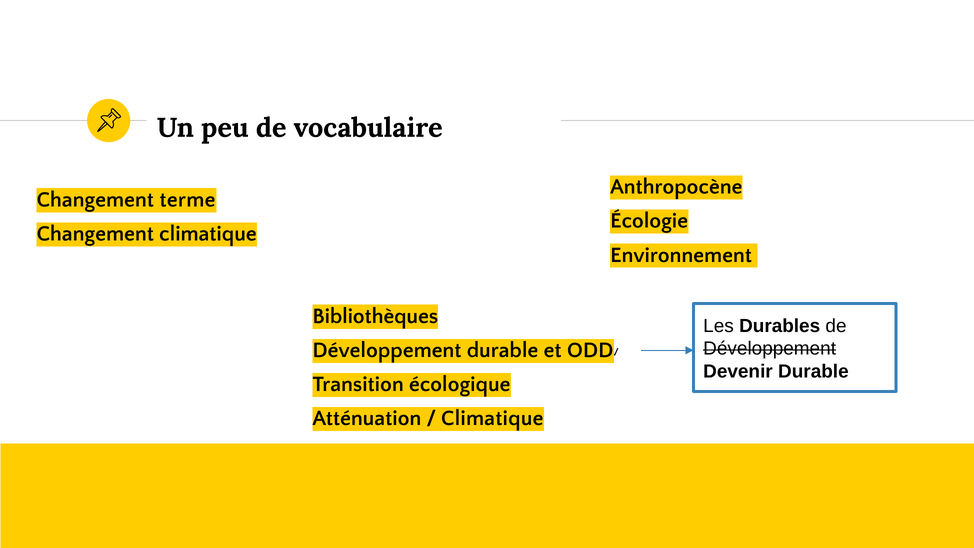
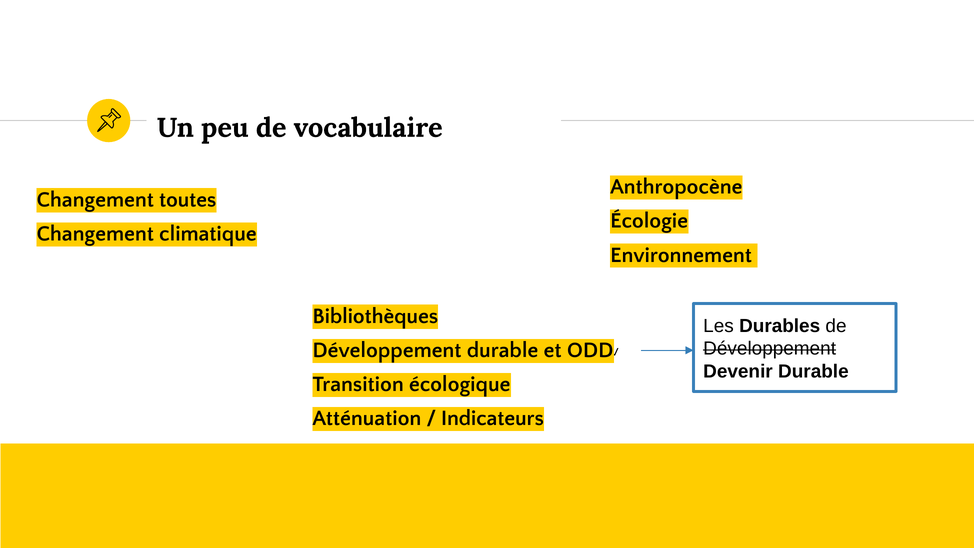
terme: terme -> toutes (188, 199)
Climatique: Climatique -> Indicateurs (492, 418)
